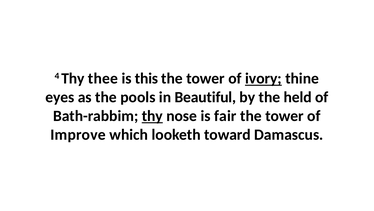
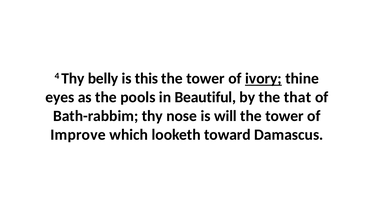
thee: thee -> belly (103, 78)
held: held -> that (298, 97)
thy underline: present -> none (152, 116)
fair: fair -> will (225, 116)
